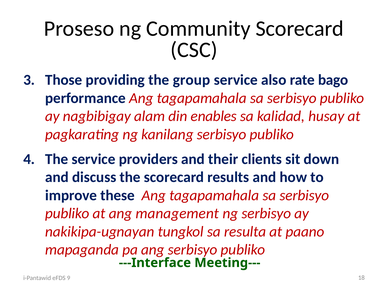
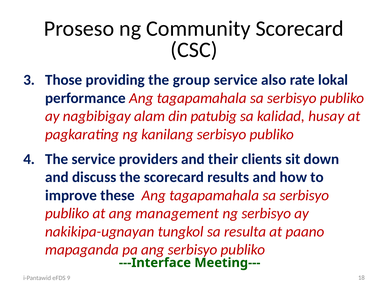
bago: bago -> lokal (333, 80)
enables: enables -> patubig (214, 116)
